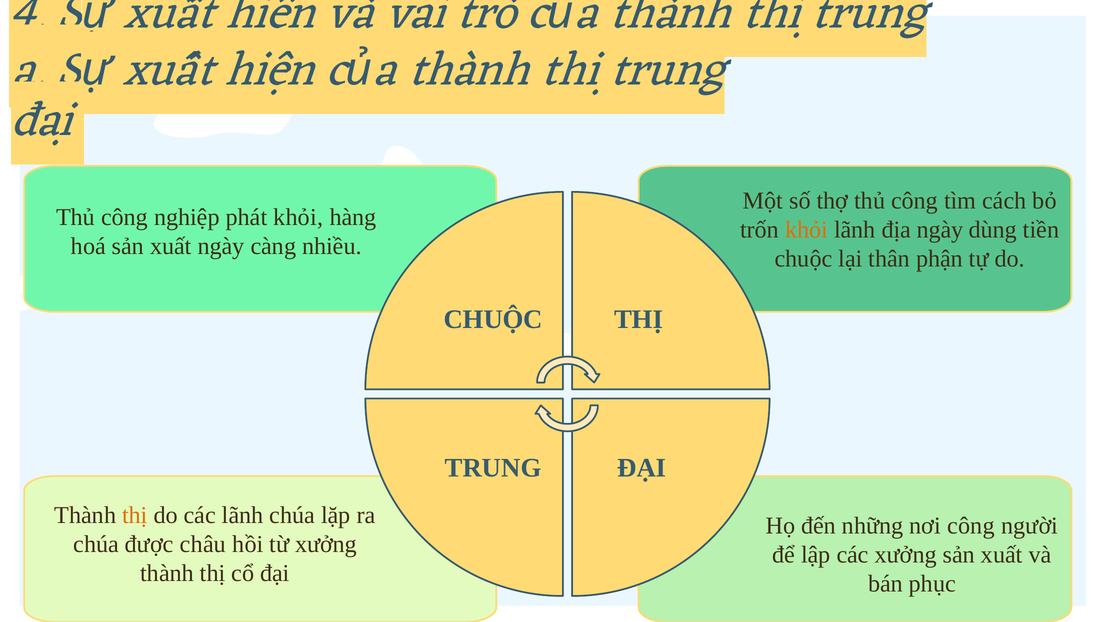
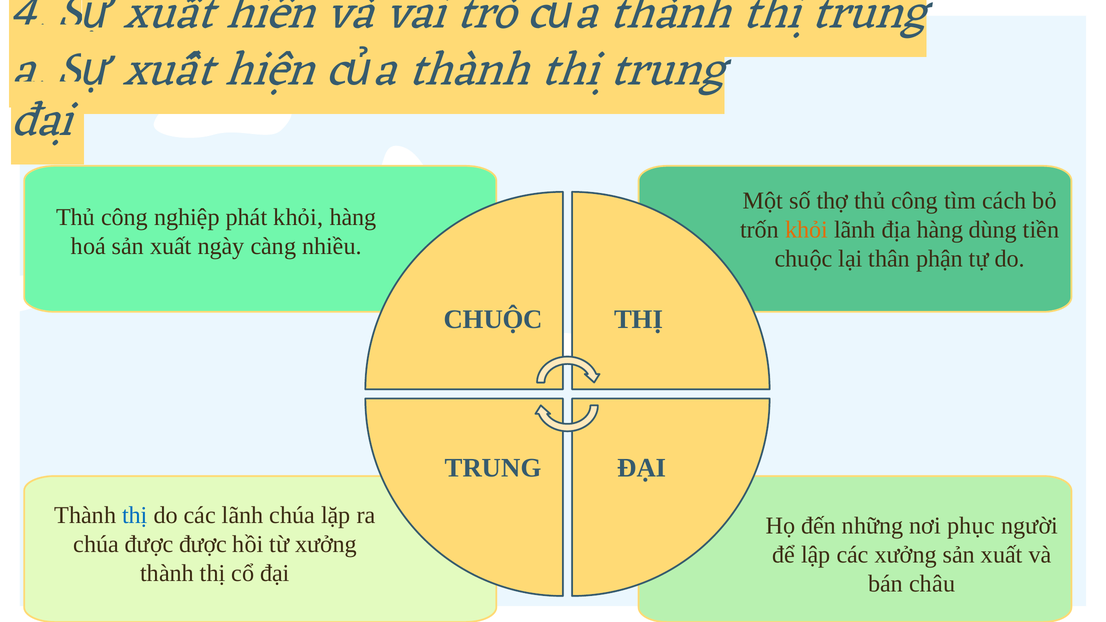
địa ngày: ngày -> hàng (940, 230)
thị colour: orange -> blue (135, 515)
nơi công: công -> phục (971, 526)
được châu: châu -> được (203, 545)
phục: phục -> châu (932, 584)
